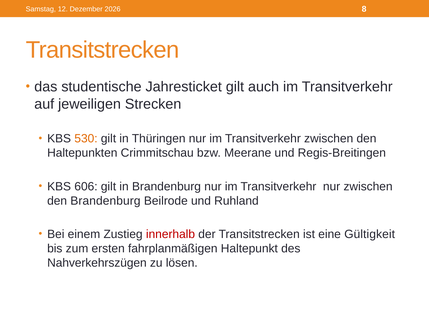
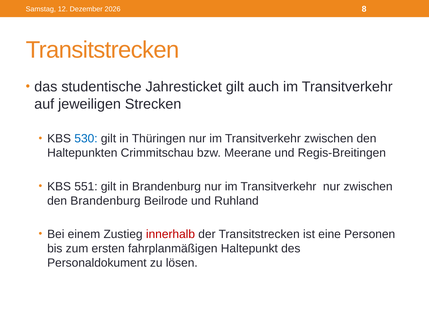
530 colour: orange -> blue (86, 139)
606: 606 -> 551 (86, 186)
Gültigkeit: Gültigkeit -> Personen (370, 234)
Nahverkehrszügen: Nahverkehrszügen -> Personaldokument (97, 263)
